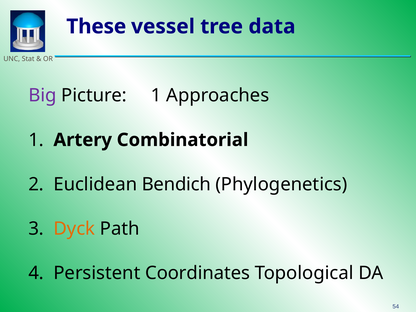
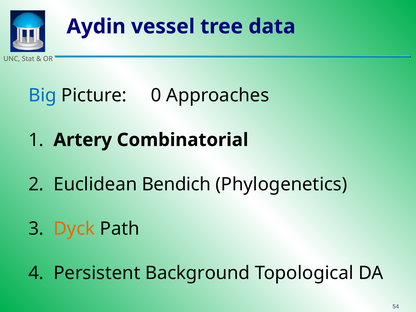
These: These -> Aydin (96, 26)
Big colour: purple -> blue (42, 96)
Picture 1: 1 -> 0 (156, 96)
Coordinates: Coordinates -> Background (198, 273)
